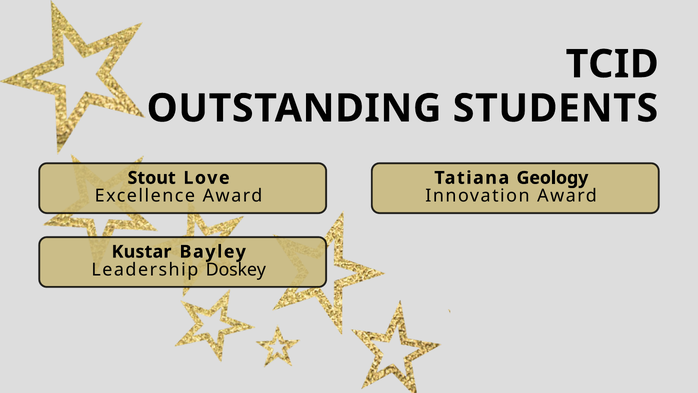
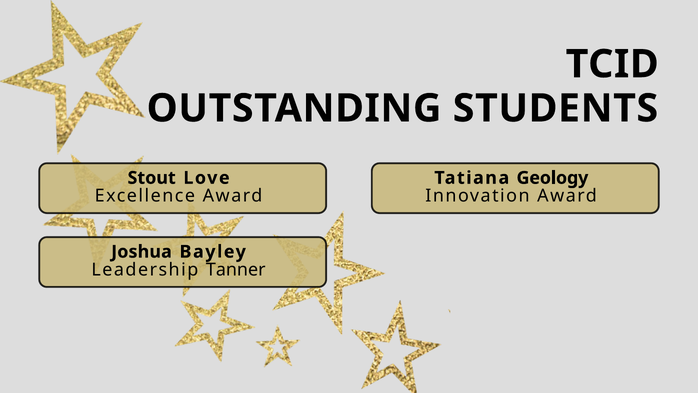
Kustar: Kustar -> Joshua (142, 252)
Doskey: Doskey -> Tanner (236, 269)
